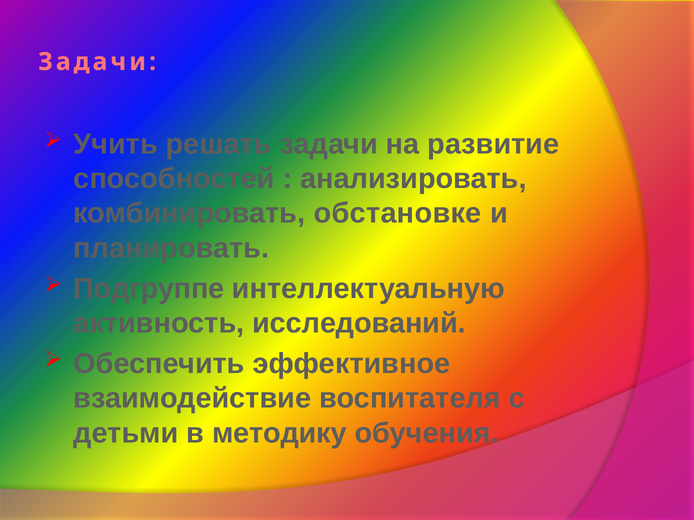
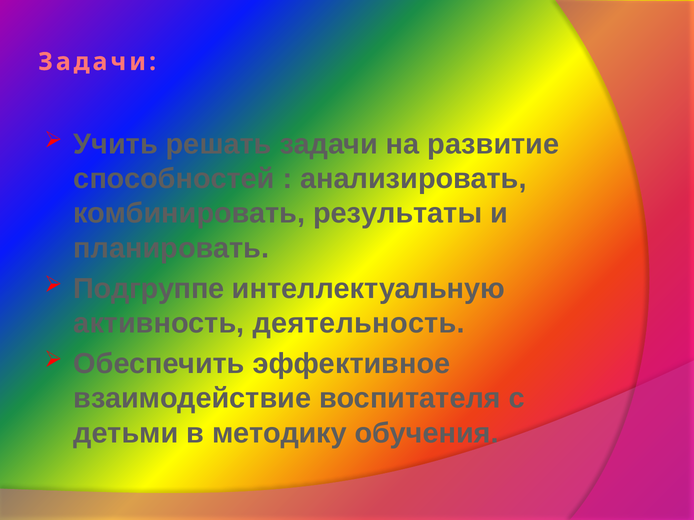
обстановке: обстановке -> результаты (398, 214)
исследований: исследований -> деятельность (359, 324)
